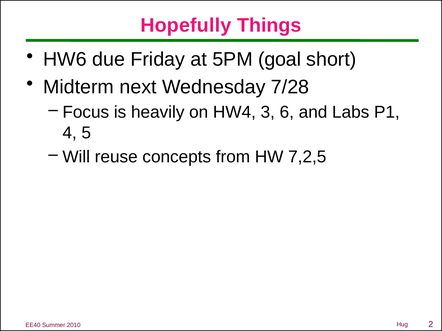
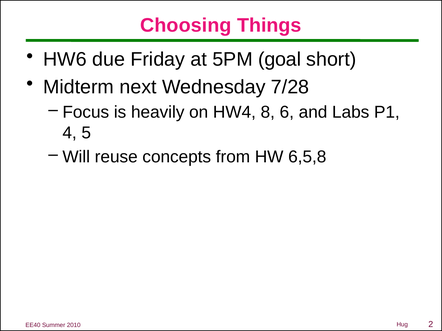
Hopefully: Hopefully -> Choosing (186, 25)
3: 3 -> 8 (268, 112)
7,2,5: 7,2,5 -> 6,5,8 (307, 157)
